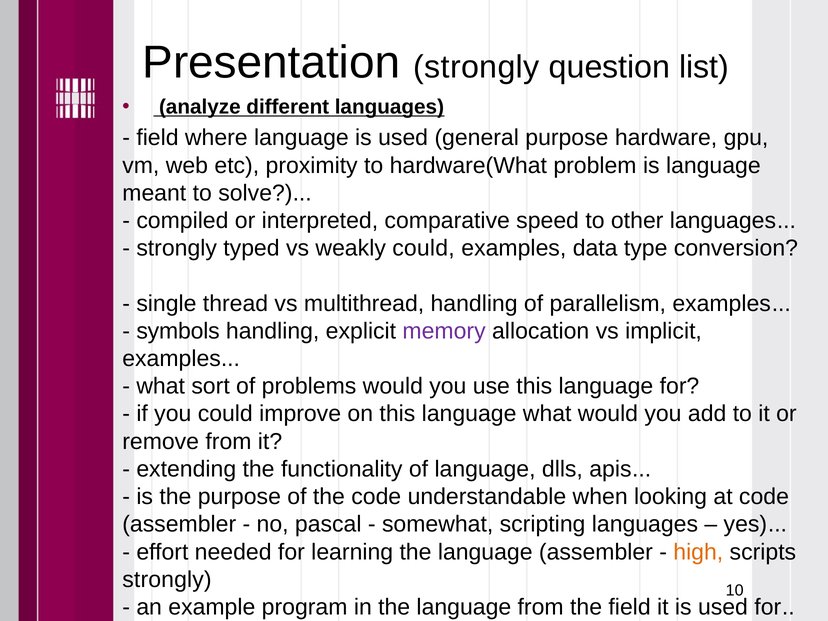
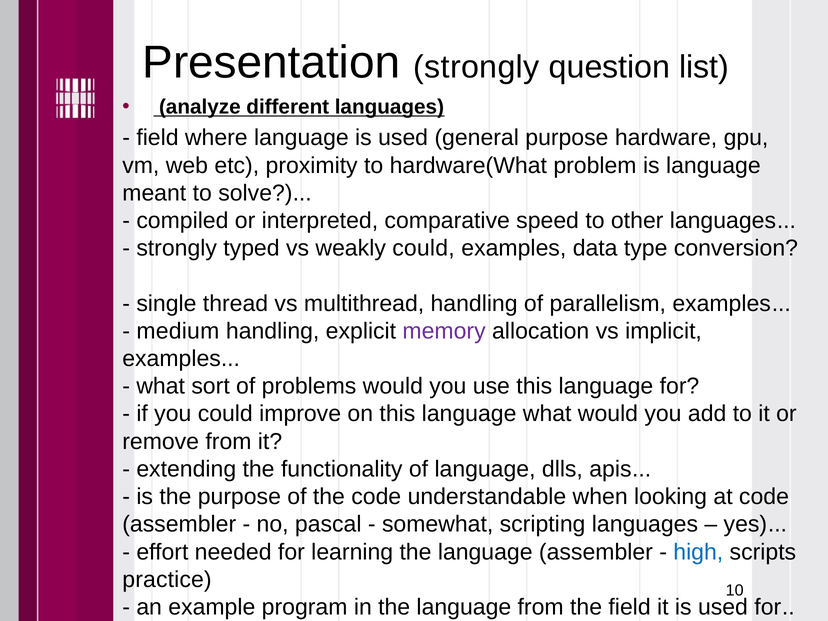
symbols: symbols -> medium (178, 331)
high colour: orange -> blue (698, 552)
strongly: strongly -> practice (167, 580)
